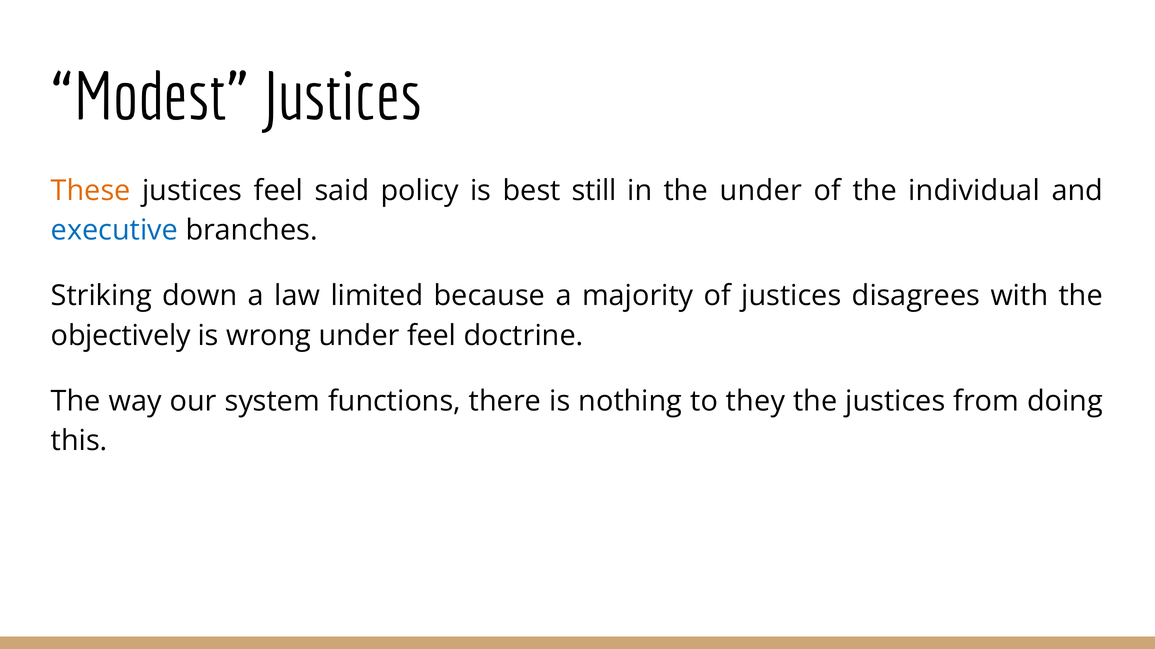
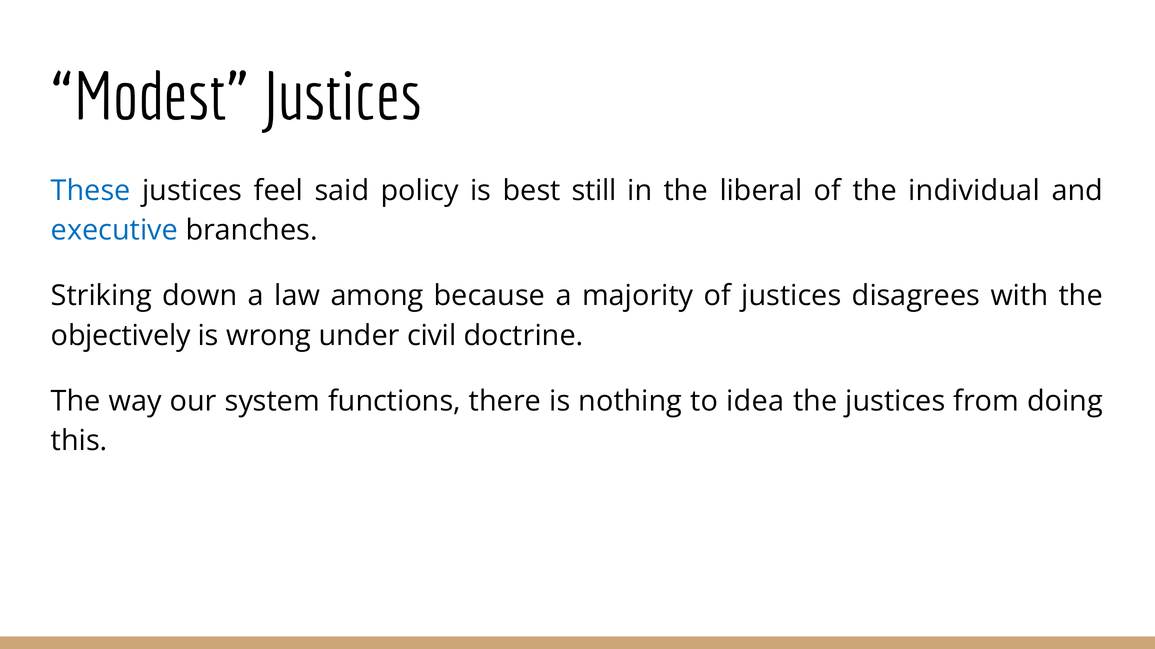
These colour: orange -> blue (91, 191)
the under: under -> liberal (761, 191)
limited: limited -> among (377, 296)
under feel: feel -> civil (432, 336)
they: they -> idea (755, 401)
